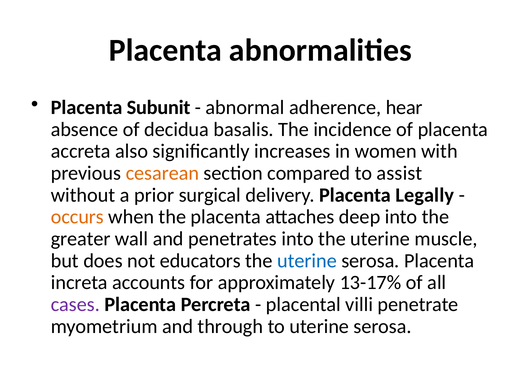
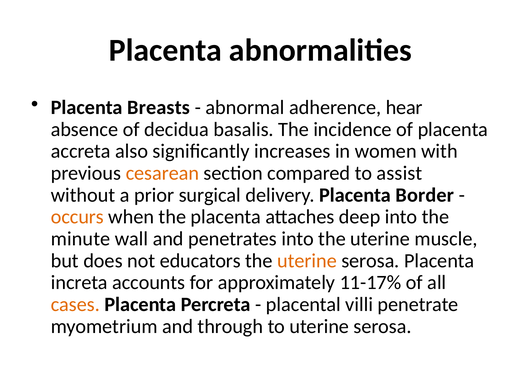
Subunit: Subunit -> Breasts (159, 107)
Legally: Legally -> Border (425, 195)
greater: greater -> minute (81, 239)
uterine colour: blue -> orange (307, 261)
13-17%: 13-17% -> 11-17% (371, 282)
cases colour: purple -> orange (75, 304)
